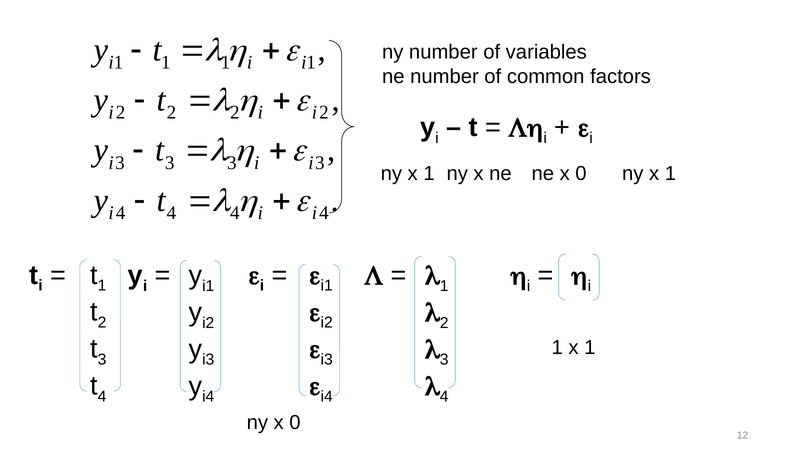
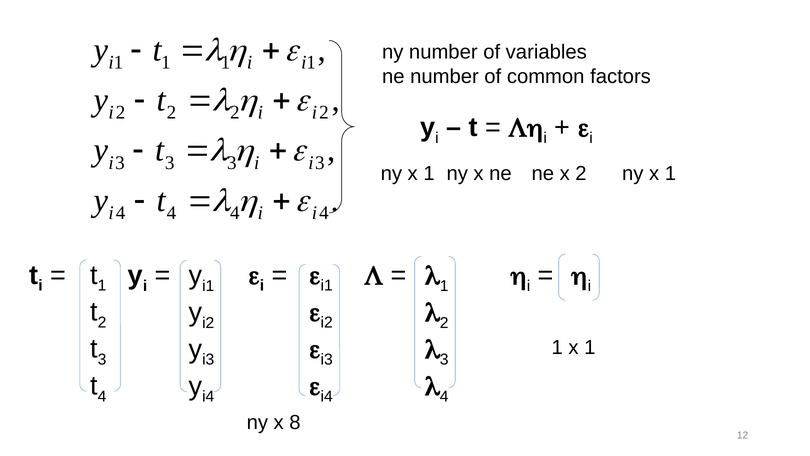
ne x 0: 0 -> 2 (581, 173)
ny x 0: 0 -> 8 (295, 422)
